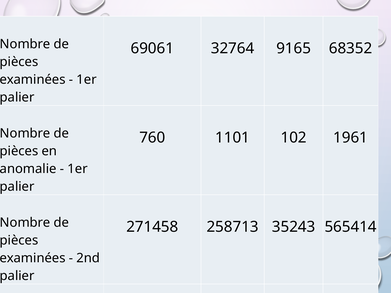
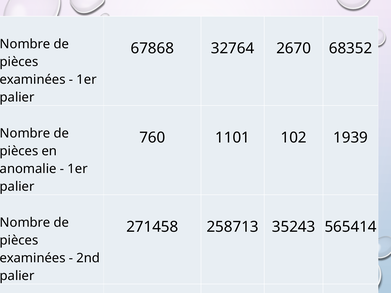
69061: 69061 -> 67868 (152, 49)
9165: 9165 -> 2670 (294, 49)
1961: 1961 -> 1939 (351, 138)
